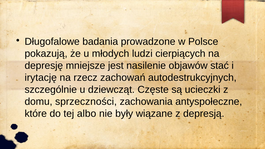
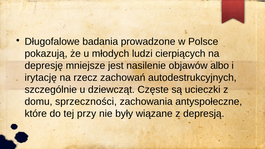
stać: stać -> albo (220, 66)
albo: albo -> przy (87, 114)
